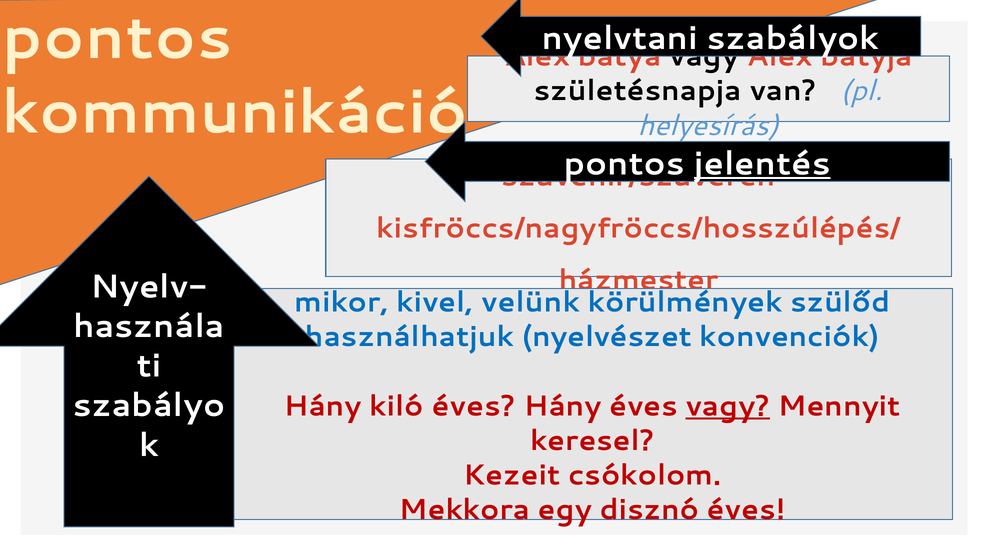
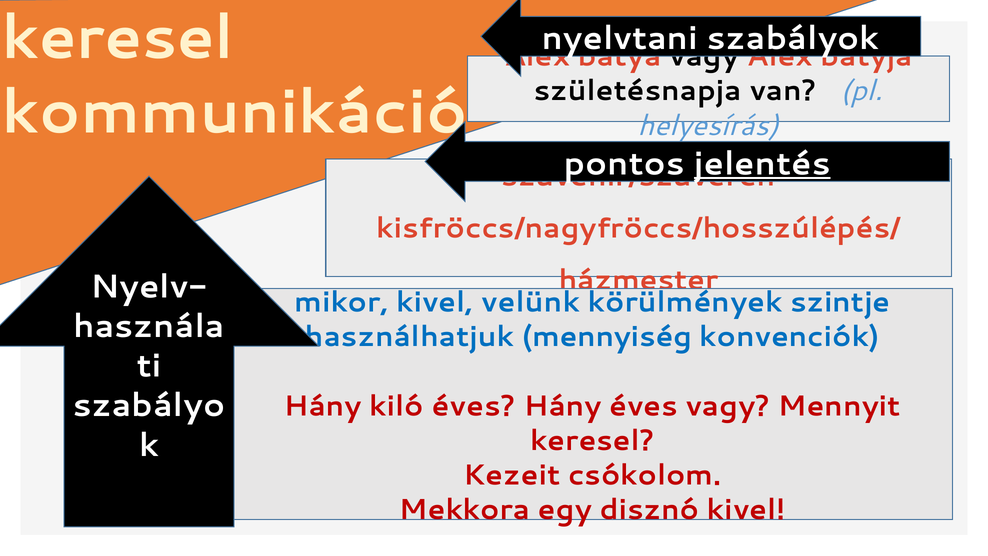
pontos: pontos -> keresel (118, 38)
szülőd: szülőd -> szintje (840, 302)
nyelvészet: nyelvészet -> mennyiség (607, 337)
vagy underline: present -> none (728, 406)
disznó éves: éves -> kivel (746, 510)
